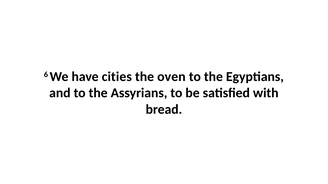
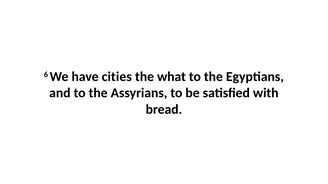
oven: oven -> what (172, 77)
